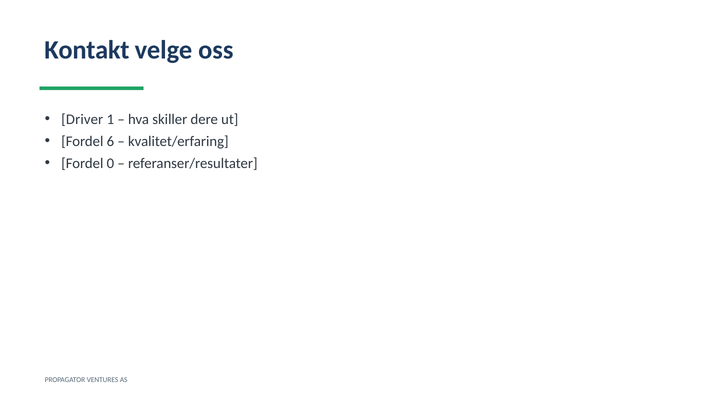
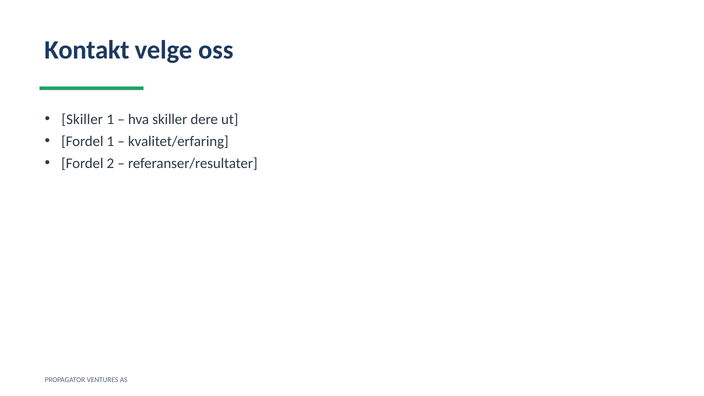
Driver: Driver -> Skiller (82, 119)
Fordel 6: 6 -> 1 (110, 141)
0: 0 -> 2 (110, 163)
